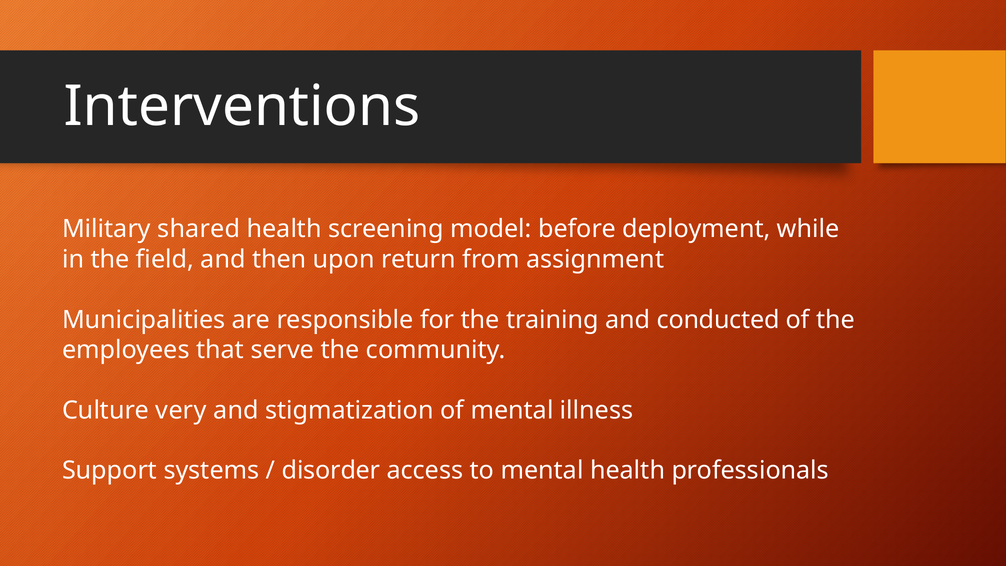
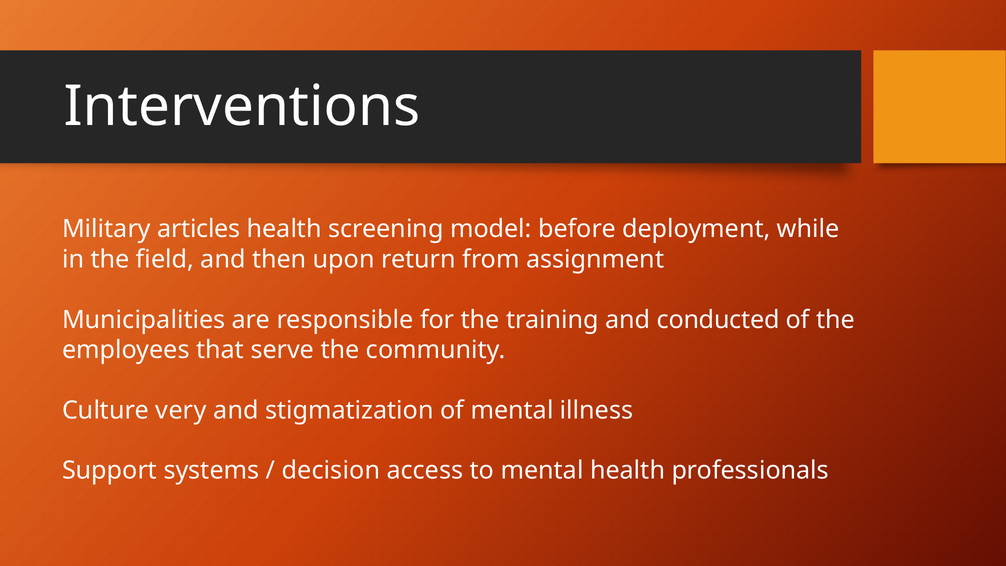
shared: shared -> articles (199, 229)
disorder: disorder -> decision (331, 471)
